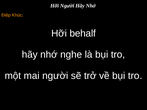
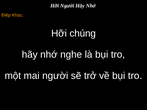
behalf: behalf -> chúng (83, 34)
